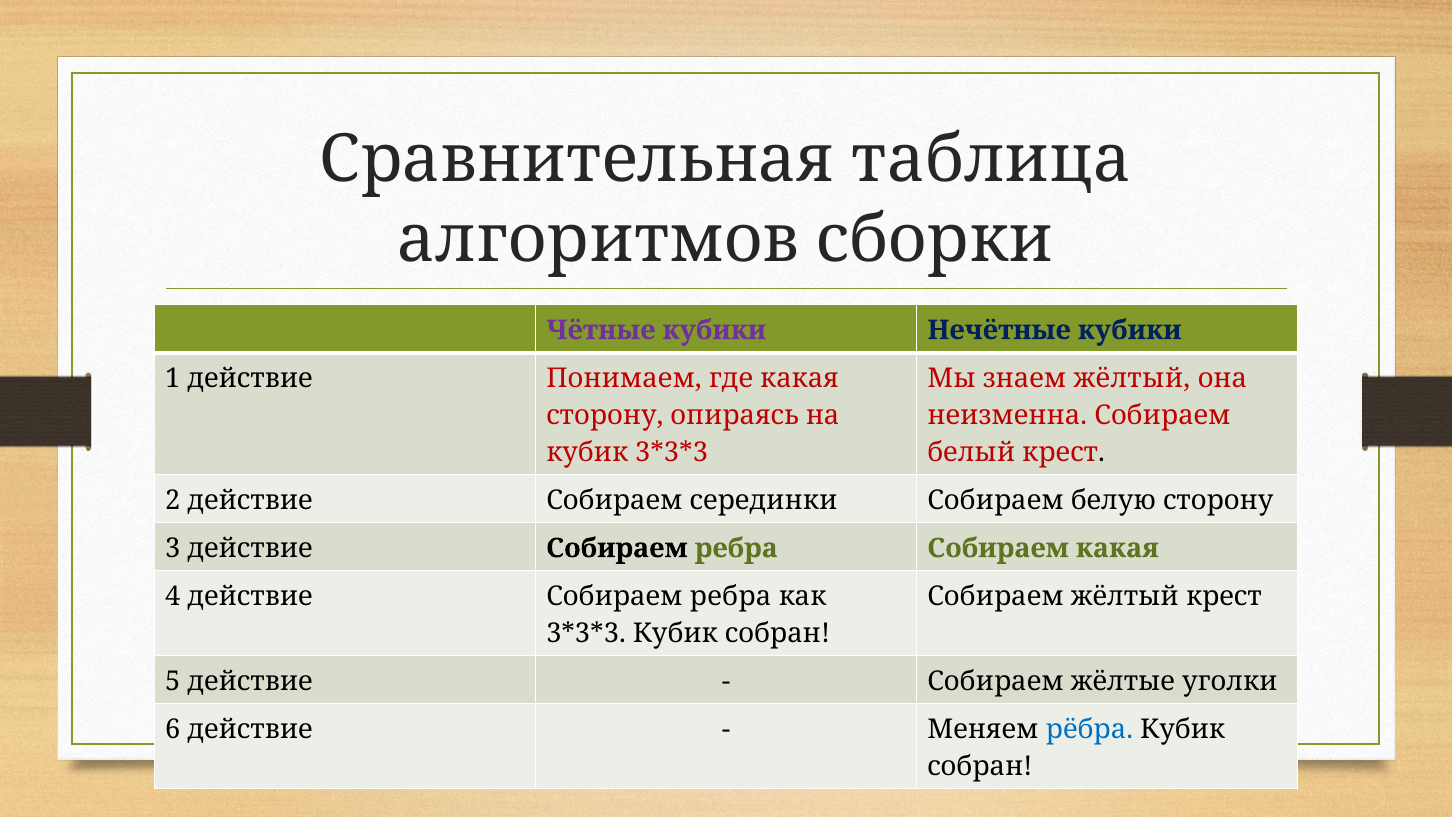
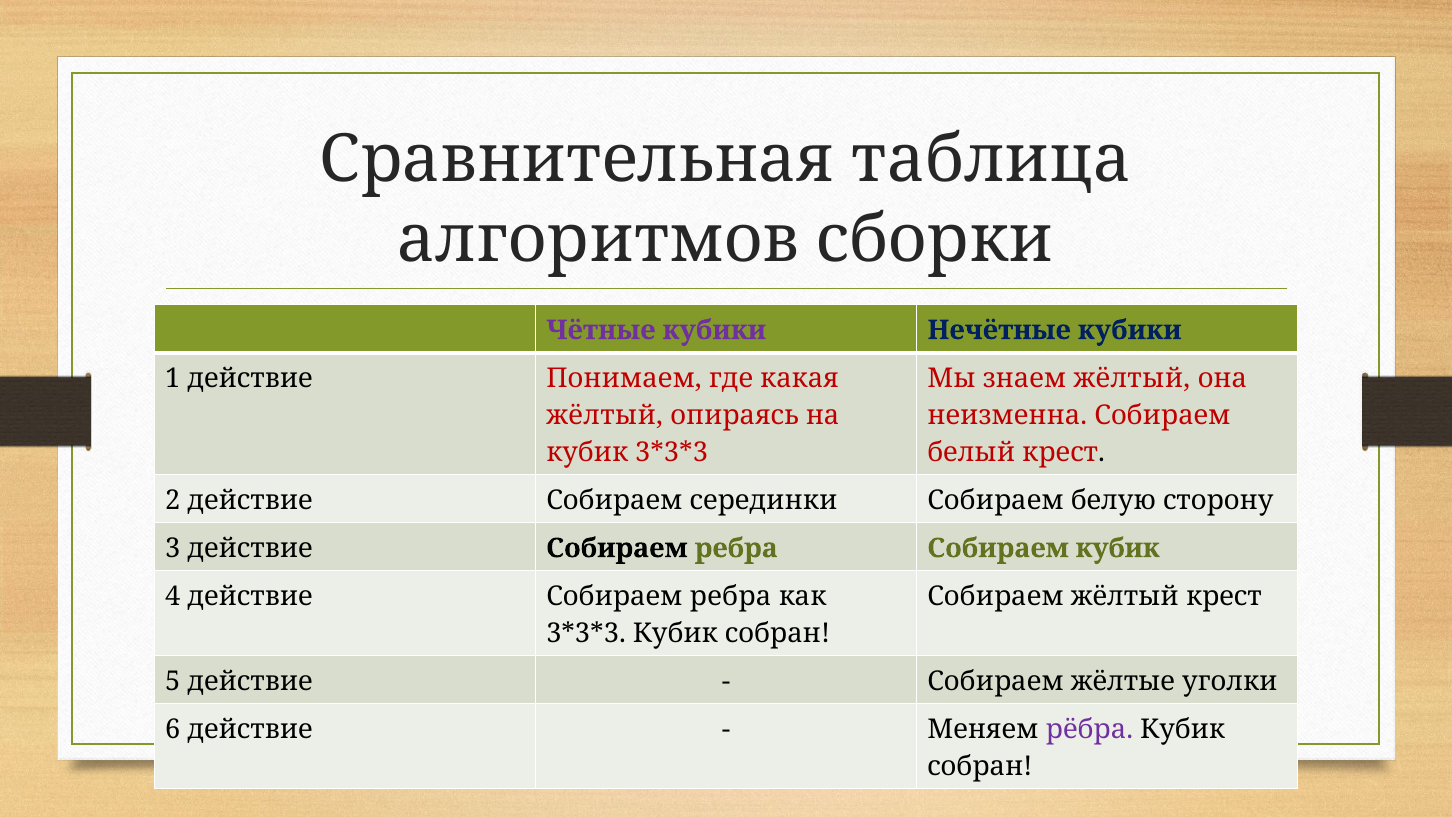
сторону: сторону -> жёлтый (605, 415)
Собираем какая: какая -> кубик (1118, 548)
рёбра colour: blue -> purple (1089, 729)
